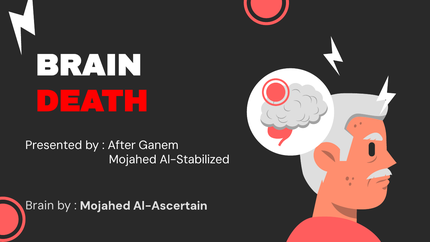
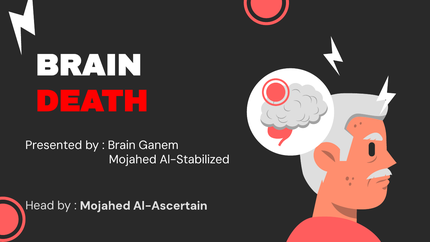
After: After -> Brain (122, 145)
Brain: Brain -> Head (40, 206)
